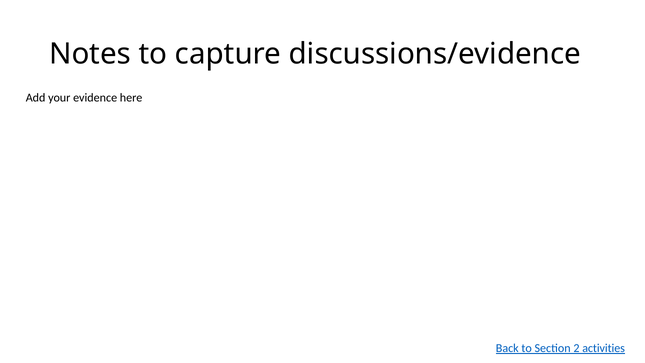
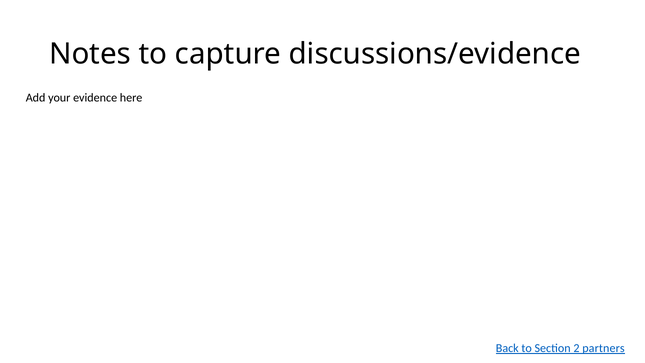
activities: activities -> partners (603, 348)
